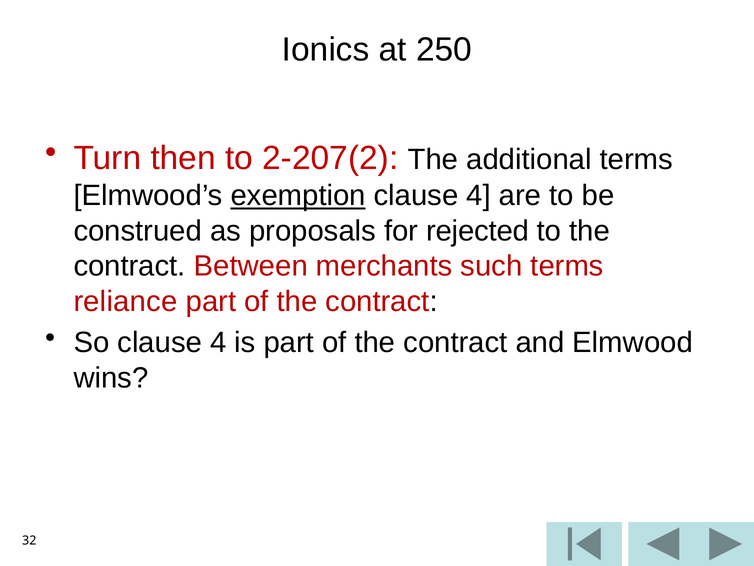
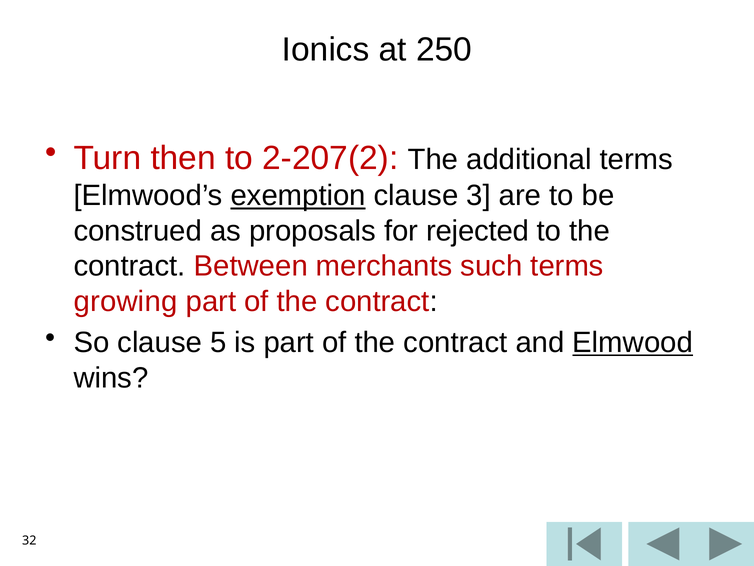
4: 4 -> 3 (479, 196)
reliance: reliance -> growing (125, 301)
So clause 4: 4 -> 5 (218, 342)
Elmwood underline: none -> present (633, 342)
